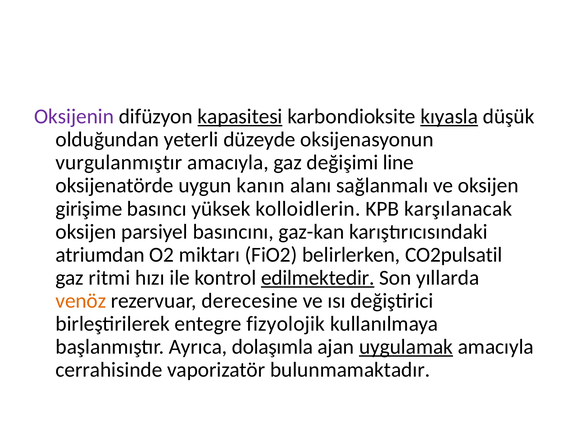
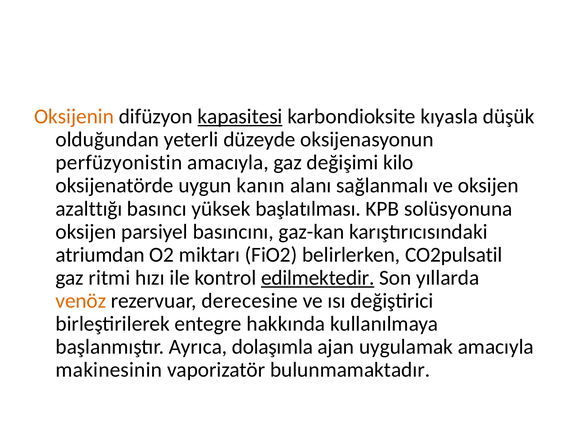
Oksijenin colour: purple -> orange (74, 117)
kıyasla underline: present -> none (449, 117)
vurgulanmıştır: vurgulanmıştır -> perfüzyonistin (119, 163)
line: line -> kilo (398, 163)
girişime: girişime -> azalttığı (89, 209)
kolloidlerin: kolloidlerin -> başlatılması (308, 209)
karşılanacak: karşılanacak -> solüsyonuna (458, 209)
fizyolojik: fizyolojik -> hakkında (286, 324)
uygulamak underline: present -> none (406, 347)
cerrahisinde: cerrahisinde -> makinesinin (109, 371)
